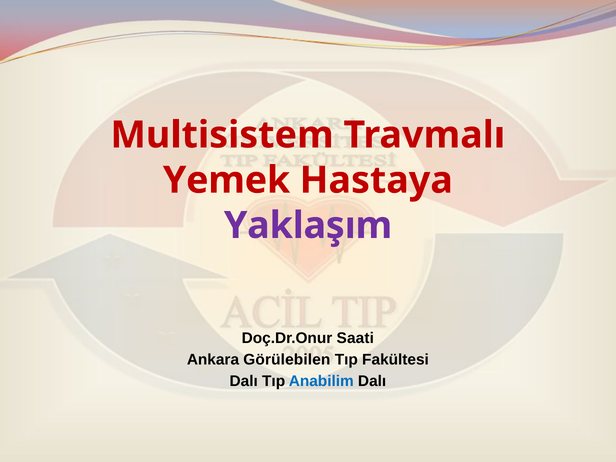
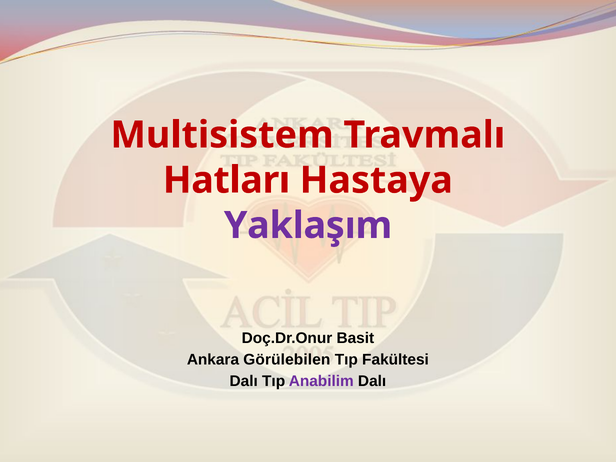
Yemek: Yemek -> Hatları (227, 180)
Saati: Saati -> Basit (355, 338)
Anabilim colour: blue -> purple (321, 381)
